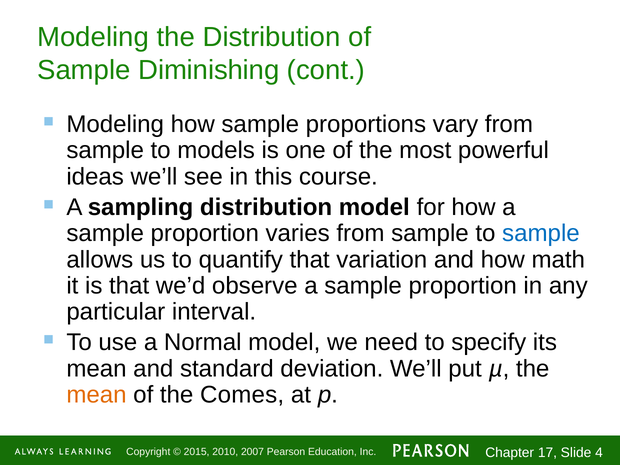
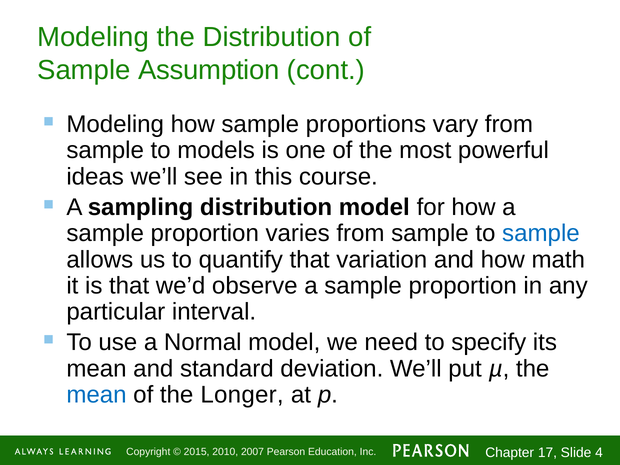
Diminishing: Diminishing -> Assumption (209, 70)
mean colour: orange -> blue (97, 395)
Comes: Comes -> Longer (242, 395)
